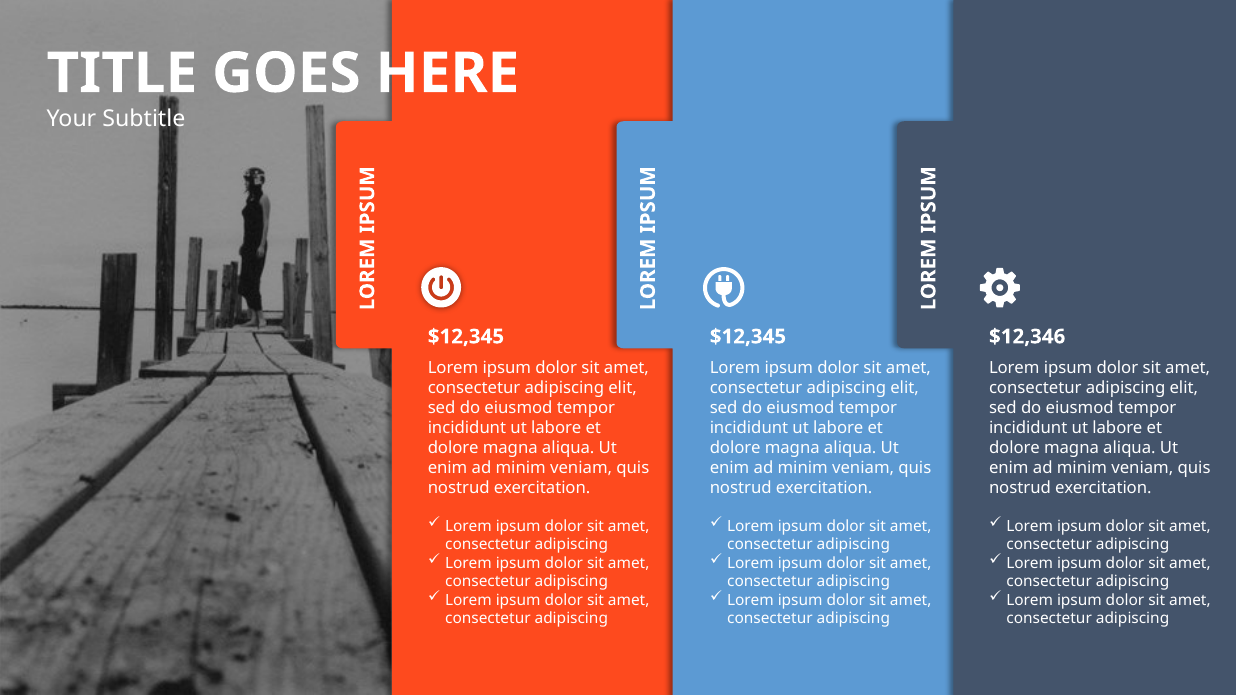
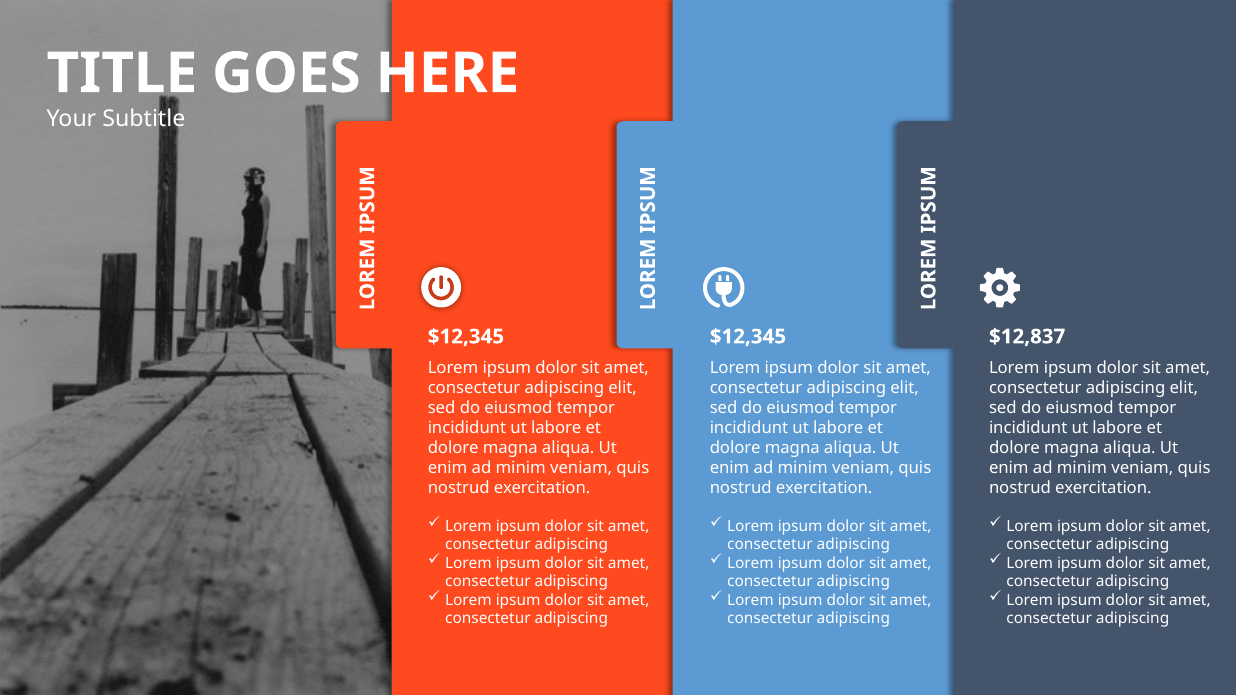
$12,346: $12,346 -> $12,837 (1027, 337)
